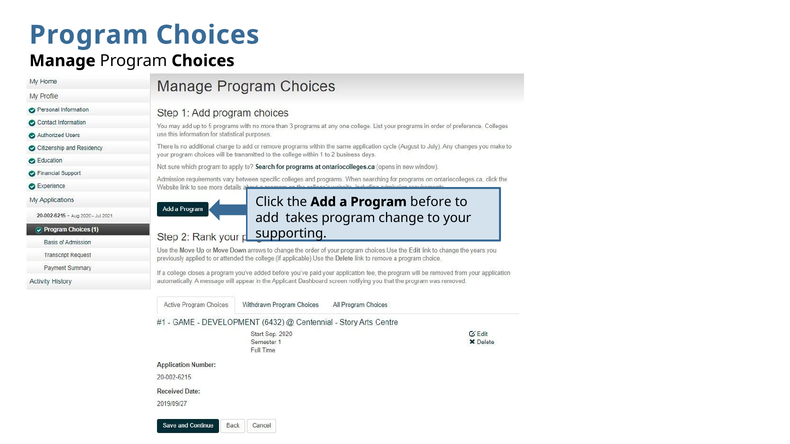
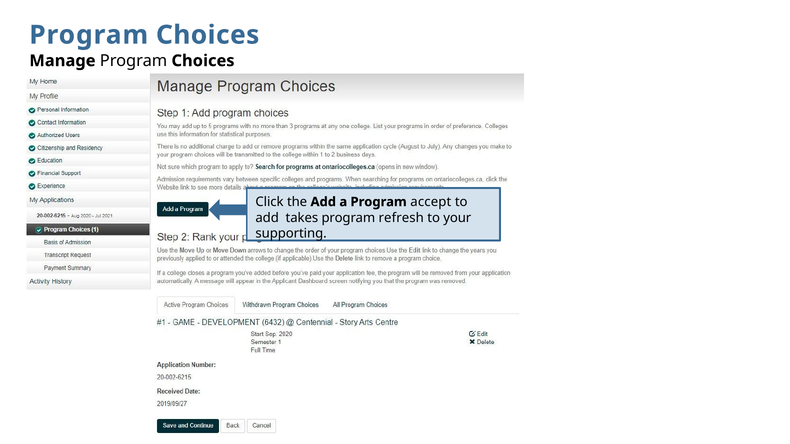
before: before -> accept (431, 202)
change: change -> refresh (401, 218)
